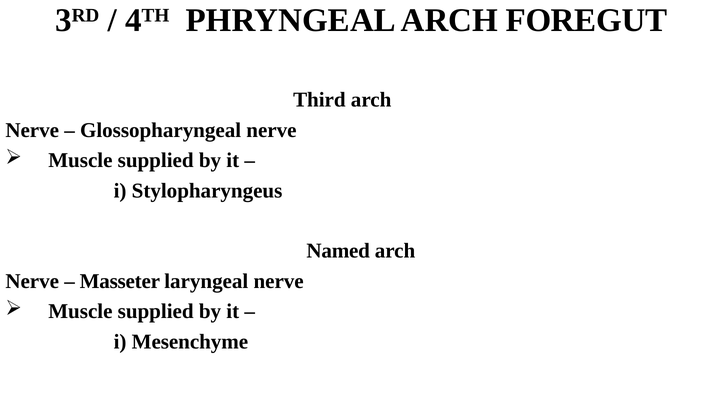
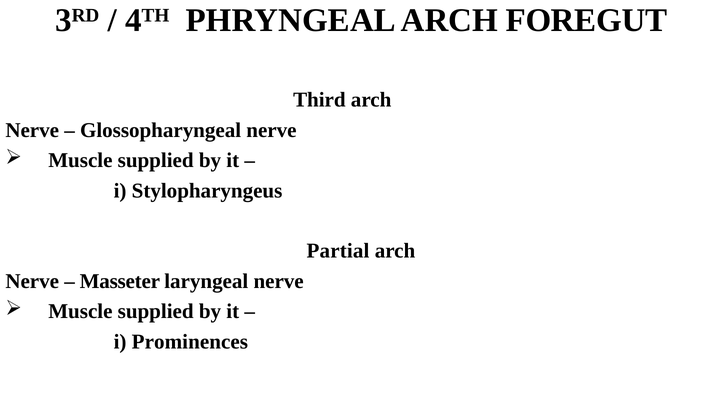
Named: Named -> Partial (338, 251)
Mesenchyme: Mesenchyme -> Prominences (190, 342)
